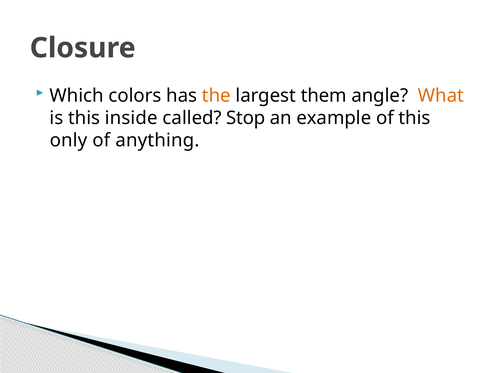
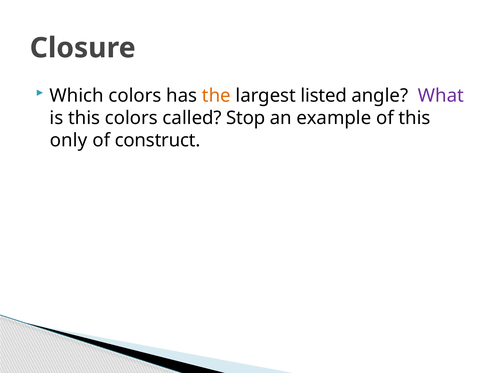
them: them -> listed (324, 95)
What colour: orange -> purple (441, 95)
this inside: inside -> colors (131, 118)
anything: anything -> construct (158, 140)
